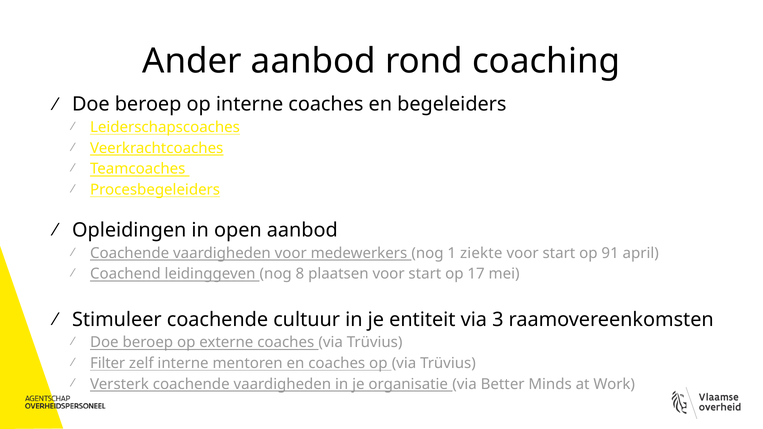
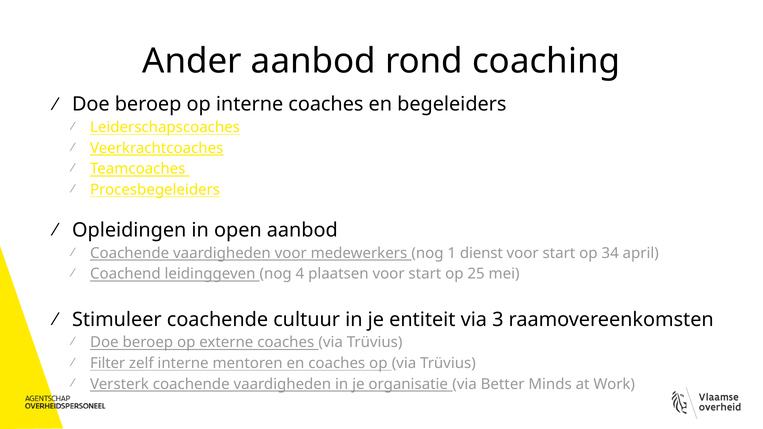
ziekte: ziekte -> dienst (481, 253)
91: 91 -> 34 (610, 253)
8: 8 -> 4 (300, 274)
17: 17 -> 25 (476, 274)
